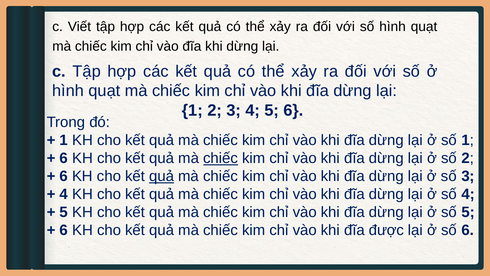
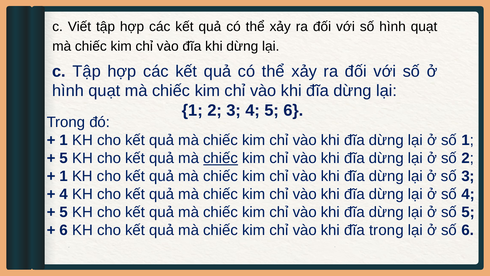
6: 6 -> 5 (64, 158)
6: 6 -> 1 (64, 176)
quả underline: present -> none (162, 176)
đĩa được: được -> trong (386, 230)
